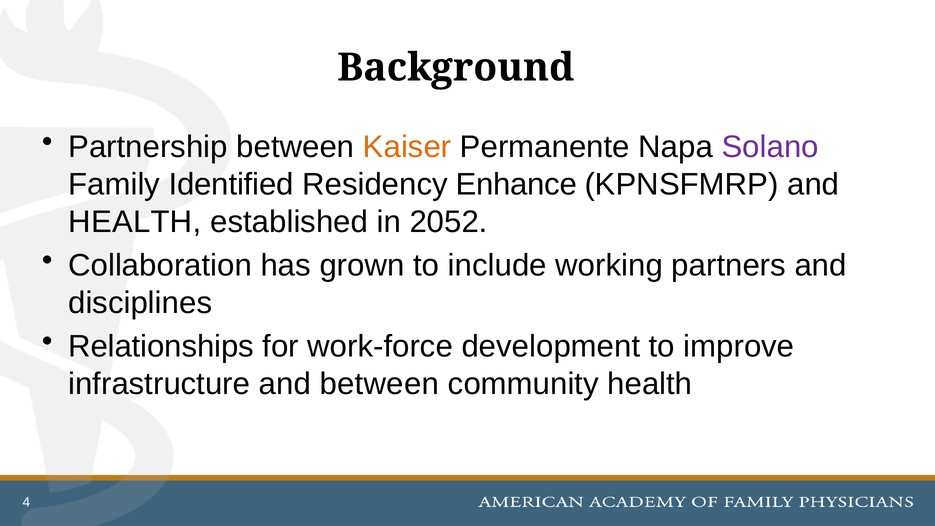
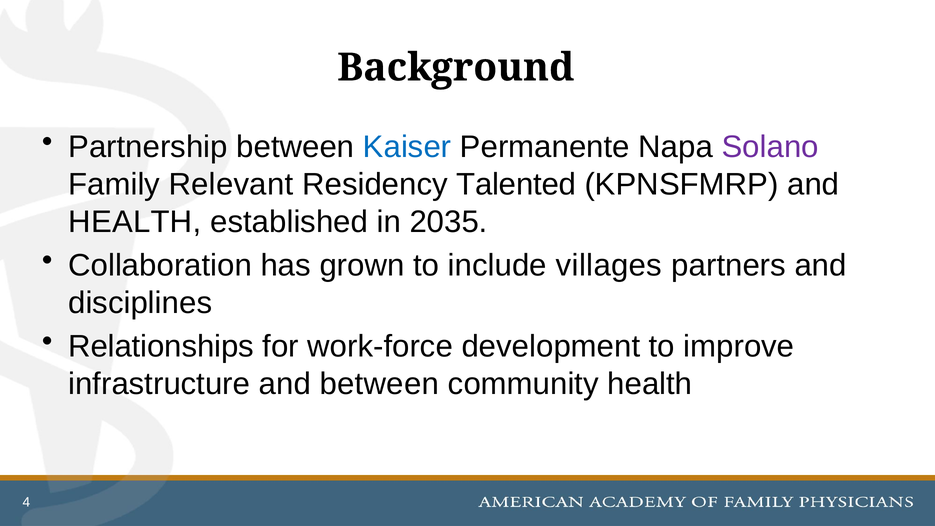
Kaiser colour: orange -> blue (407, 147)
Identified: Identified -> Relevant (231, 185)
Enhance: Enhance -> Talented (516, 185)
2052: 2052 -> 2035 (449, 222)
working: working -> villages (609, 266)
